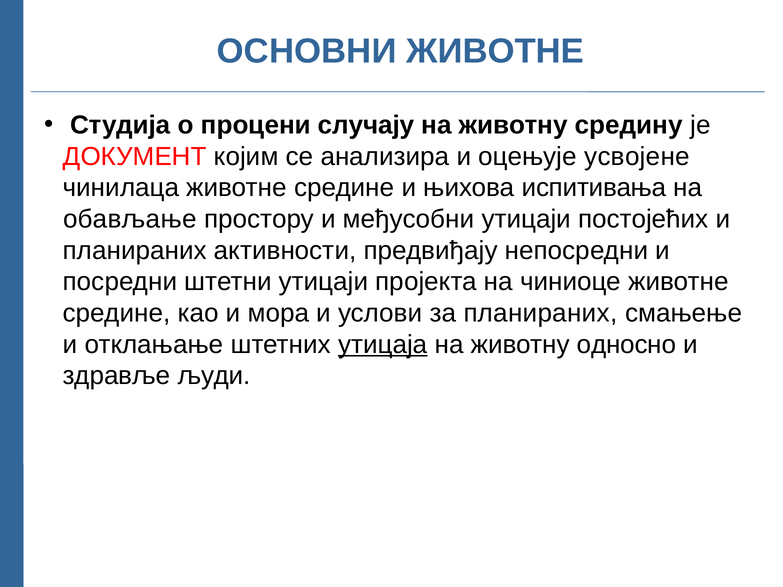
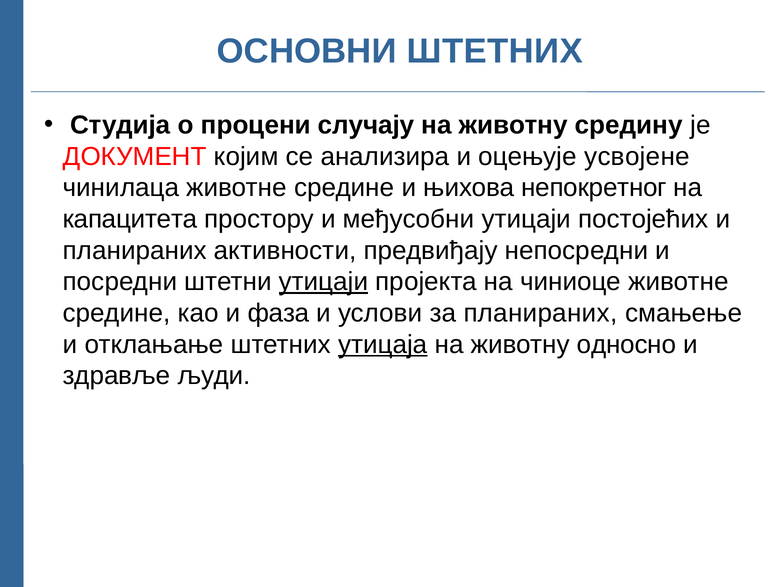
ОСНОВНИ ЖИВОТНЕ: ЖИВОТНЕ -> ШТЕТНИХ (495, 51)
испитивања: испитивања -> непокретног (594, 188)
обављање: обављање -> капацитета (130, 219)
утицаји underline: none -> present (324, 282)
мора: мора -> фаза (278, 313)
